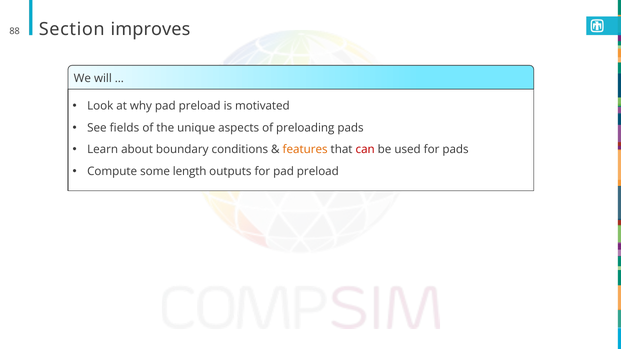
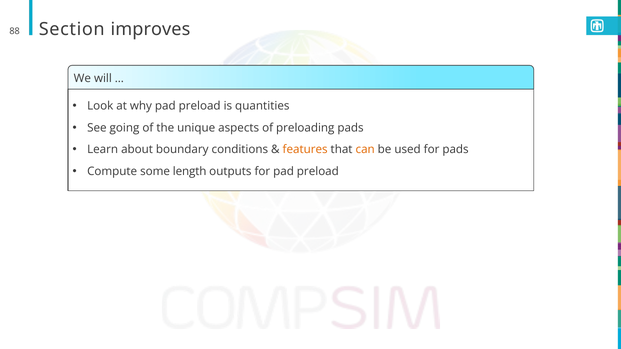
motivated: motivated -> quantities (262, 106)
fields: fields -> going (124, 128)
can colour: red -> orange (365, 150)
